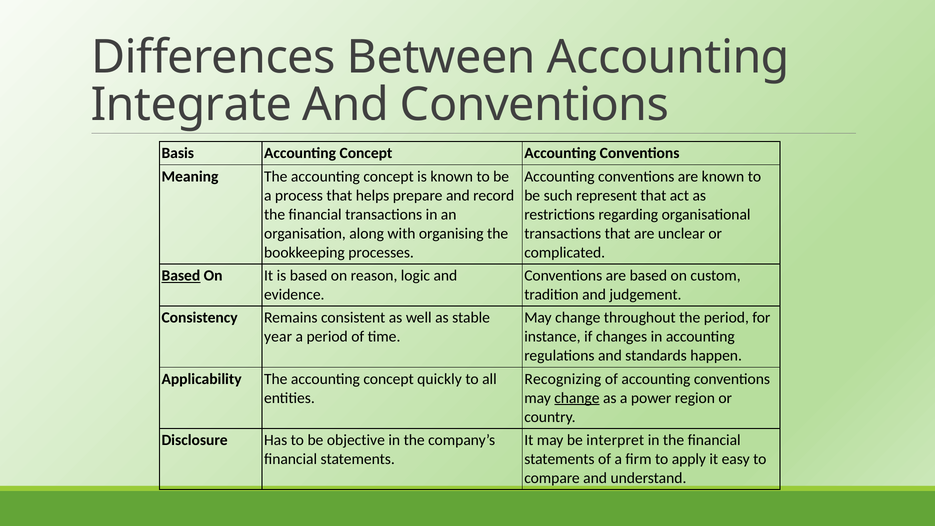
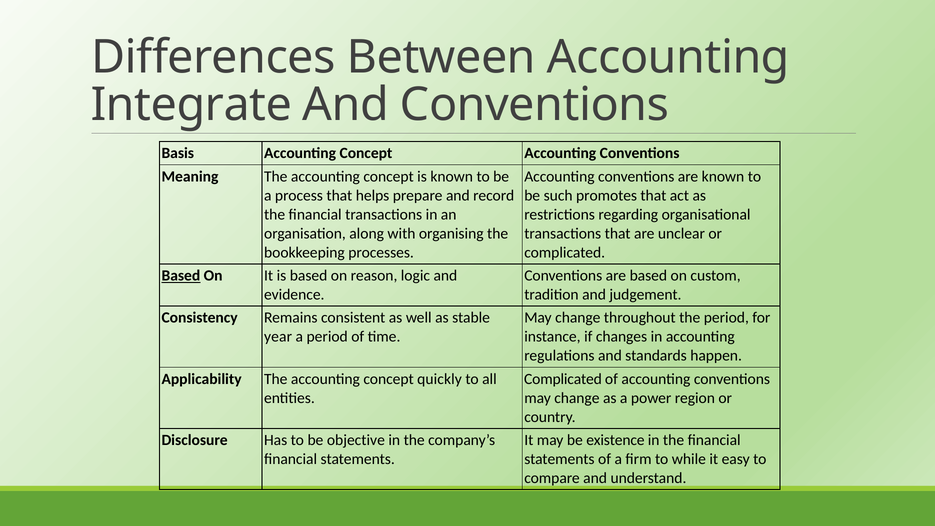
represent: represent -> promotes (607, 195)
Recognizing: Recognizing -> Complicated (563, 379)
change underline: present -> none (577, 398)
interpret: interpret -> existence (615, 440)
apply: apply -> while (689, 459)
